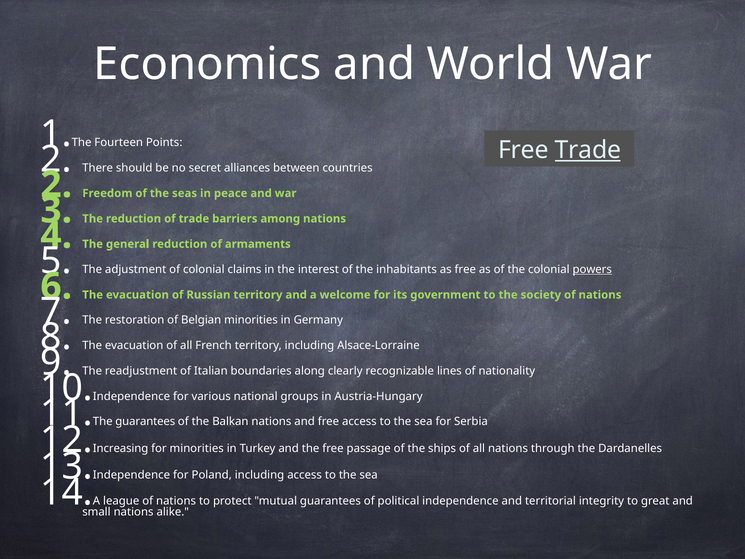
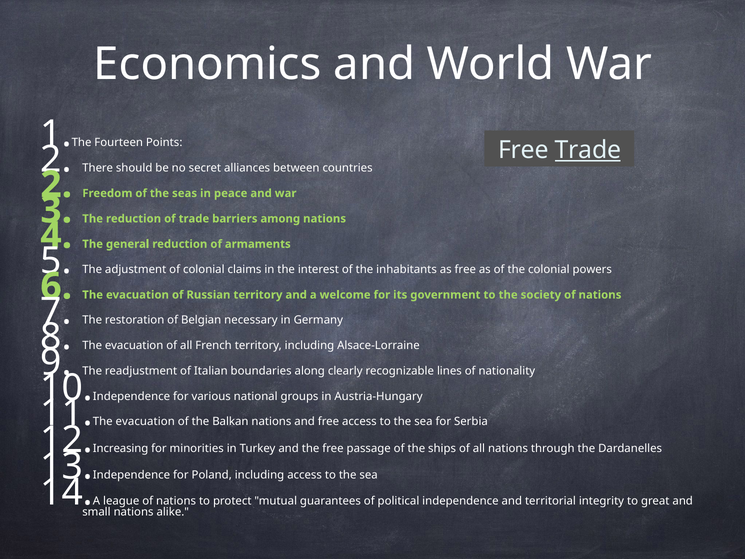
powers underline: present -> none (592, 269)
Belgian minorities: minorities -> necessary (251, 320)
guarantees: guarantees -> evacuation (145, 422)
